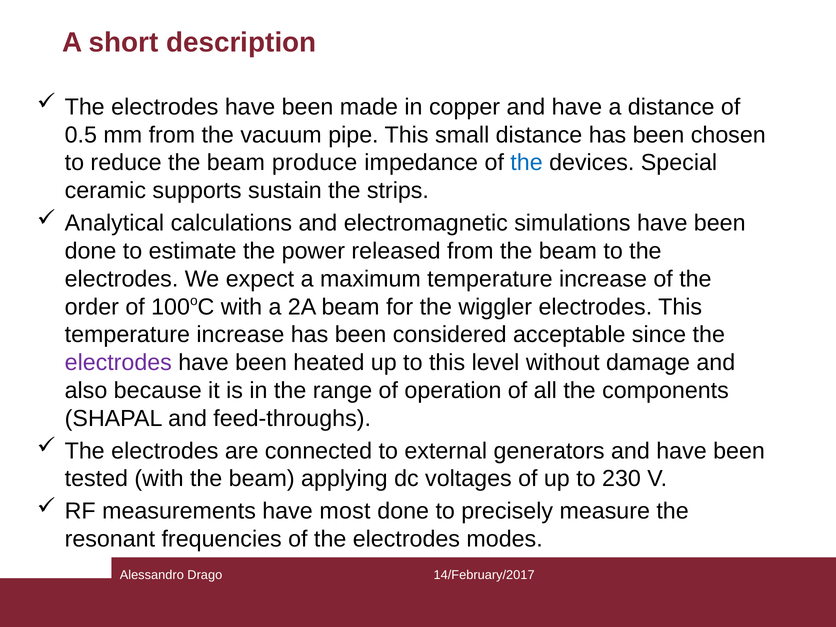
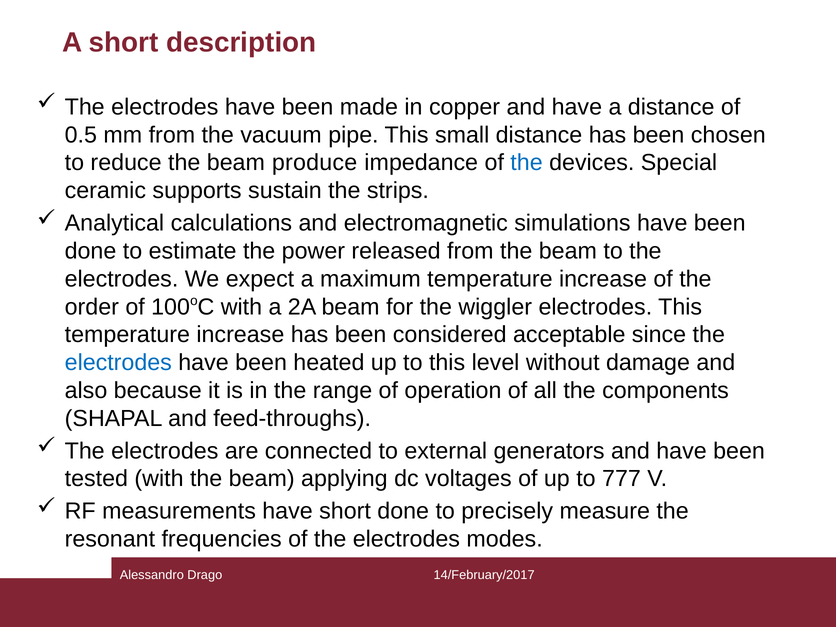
electrodes colour: purple -> blue (118, 363)
230: 230 -> 777 (621, 479)
have most: most -> short (345, 511)
